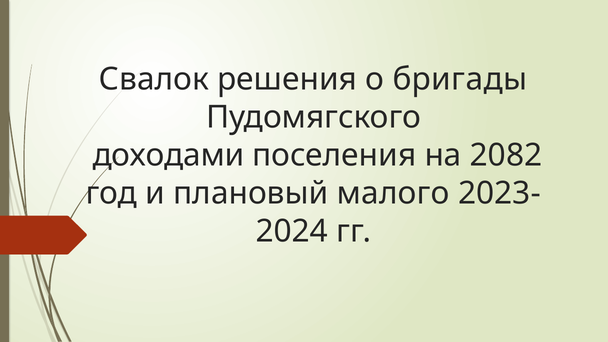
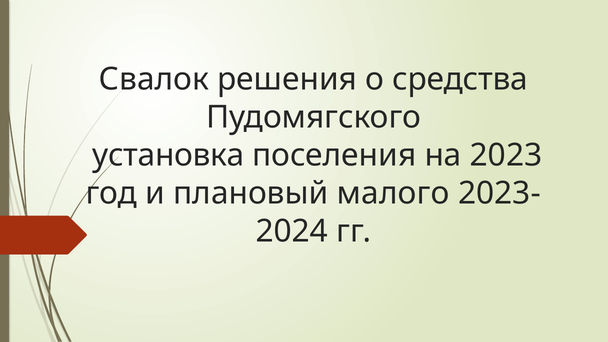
бригады: бригады -> средства (460, 79)
доходами: доходами -> установка (168, 155)
2082: 2082 -> 2023 (506, 155)
